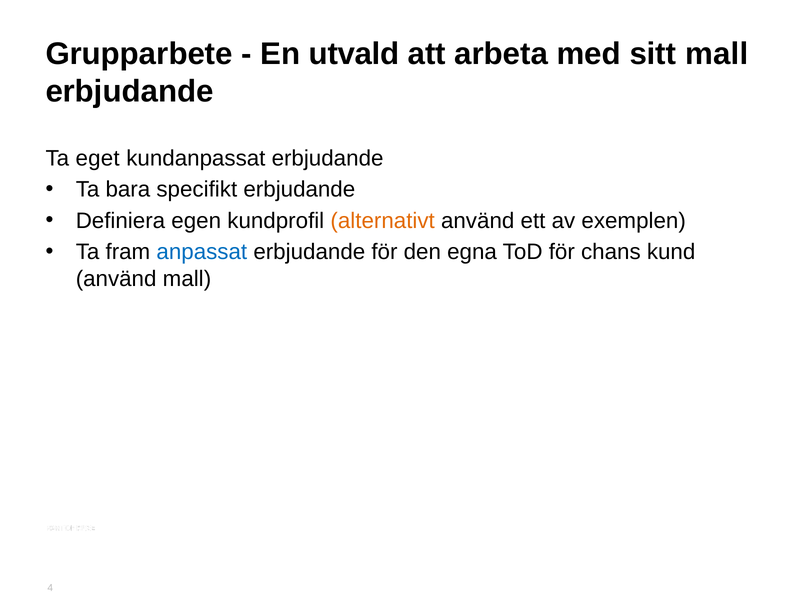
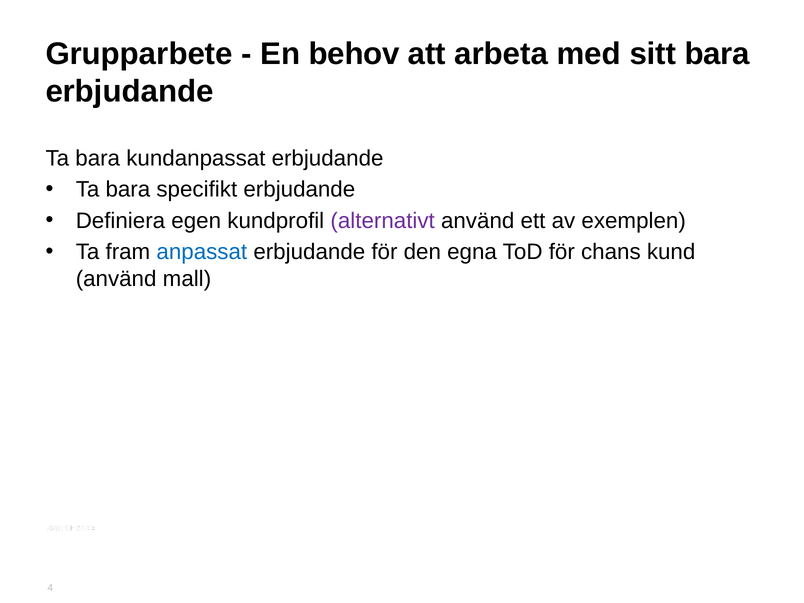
utvald: utvald -> behov (354, 54)
sitt mall: mall -> bara (717, 54)
eget: eget -> bara (98, 158)
alternativt colour: orange -> purple (383, 221)
